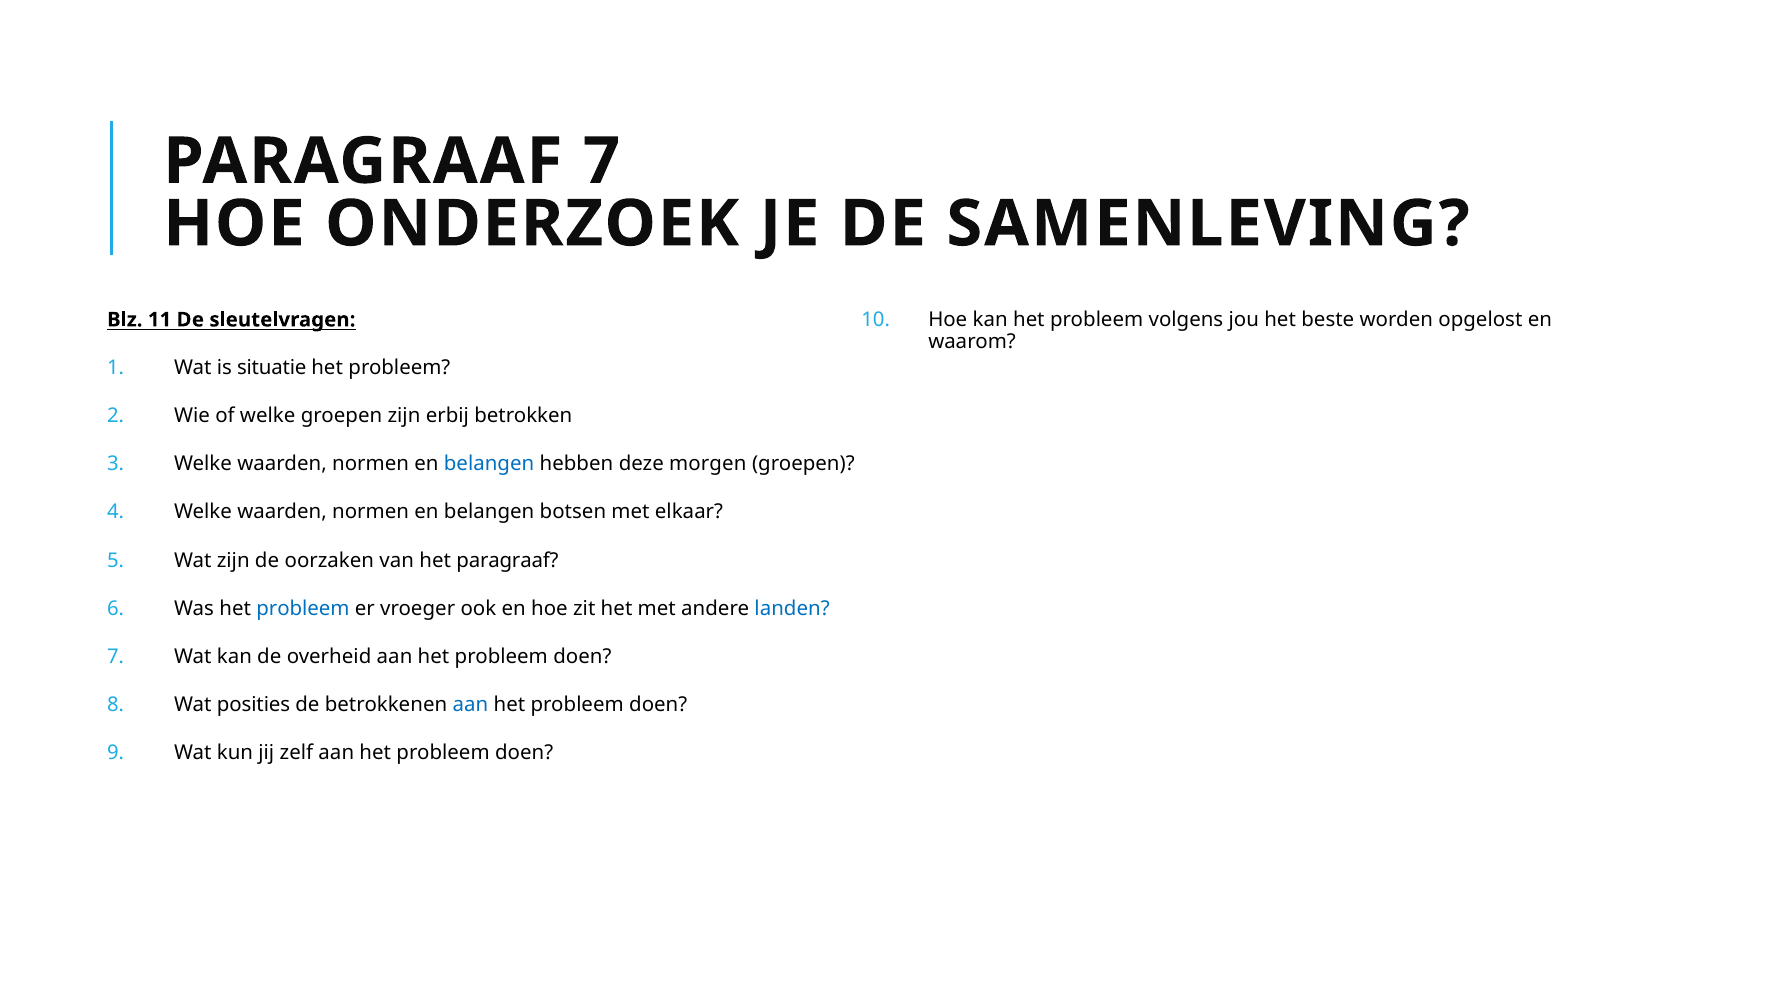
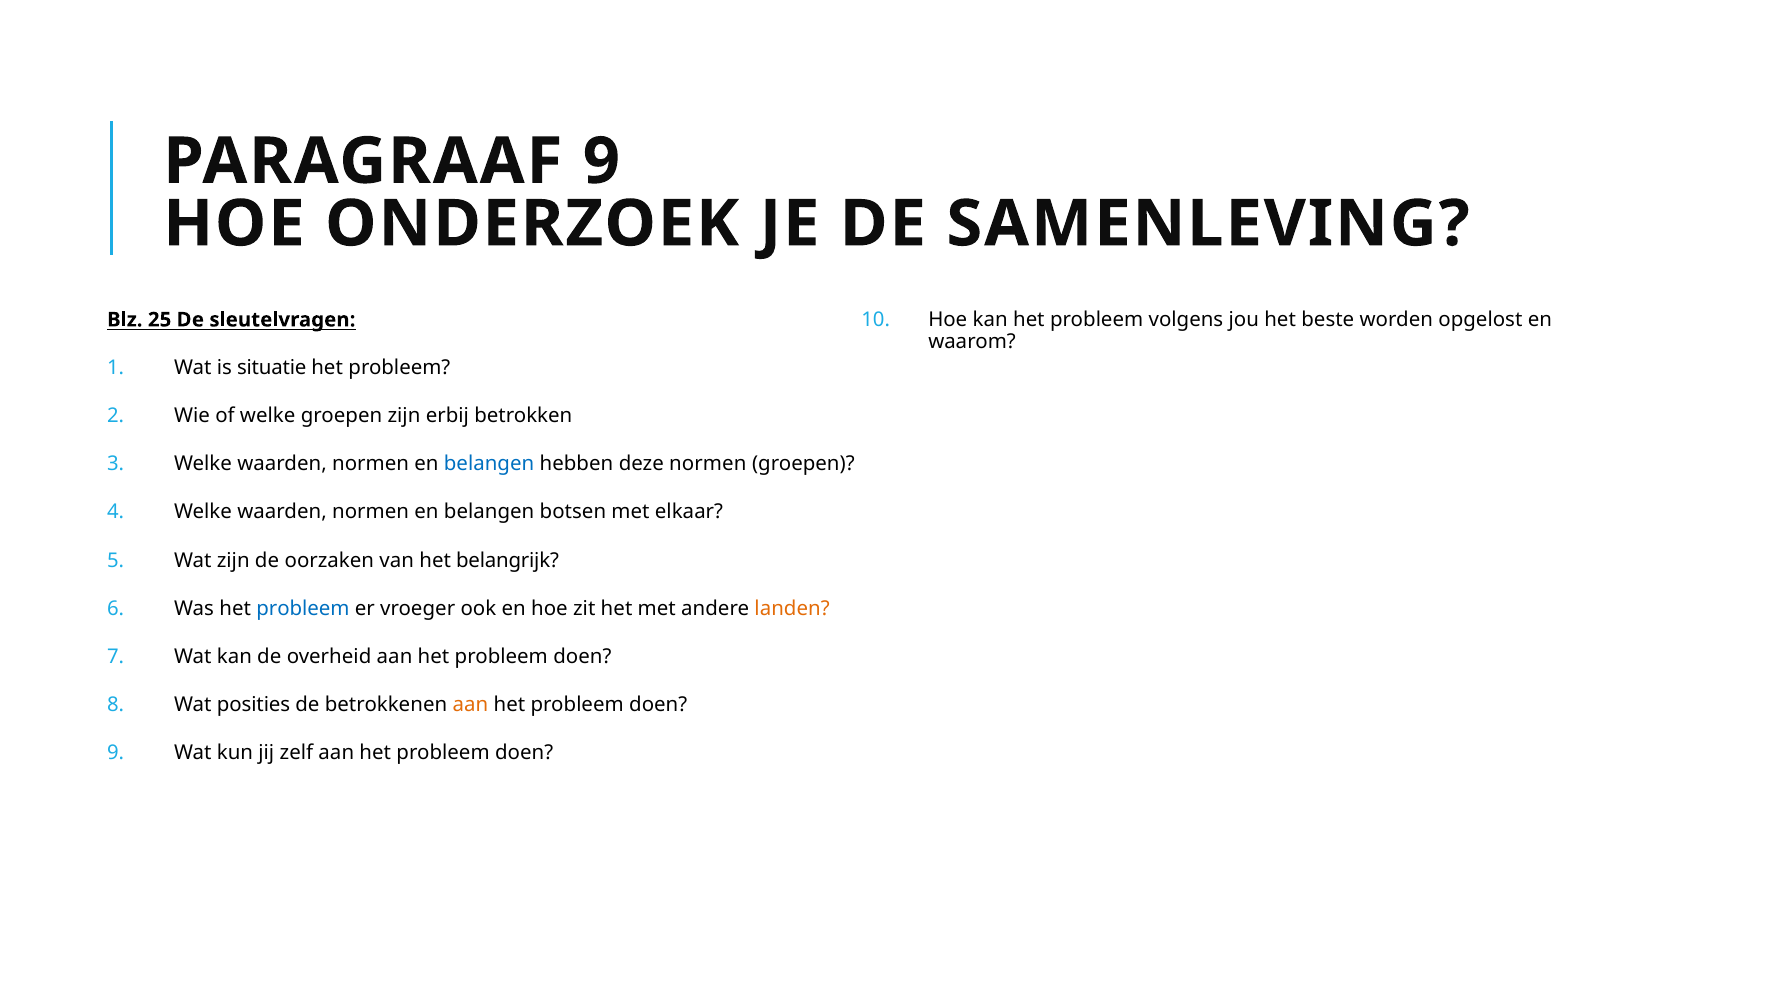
PARAGRAAF 7: 7 -> 9 (601, 161)
11: 11 -> 25 (160, 320)
deze morgen: morgen -> normen (708, 464)
het paragraaf: paragraaf -> belangrijk (507, 560)
landen colour: blue -> orange (792, 608)
aan colour: blue -> orange (470, 705)
